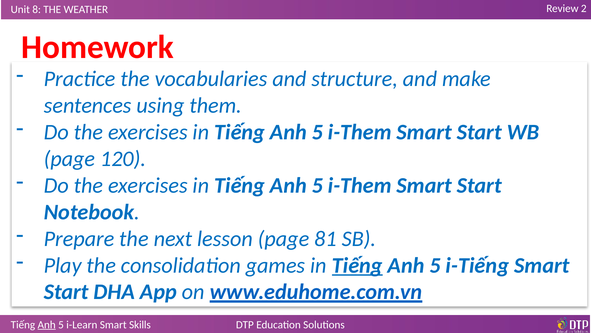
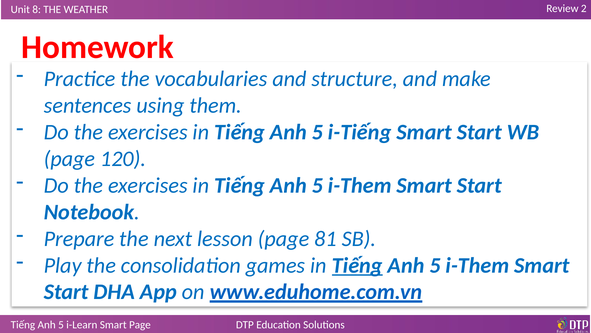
i-Them: i-Them -> i-Tiếng (360, 132)
i-Tiếng: i-Tiếng -> i-Them (477, 265)
Anh underline: present -> none (47, 324)
Smart Skills: Skills -> Page (140, 324)
